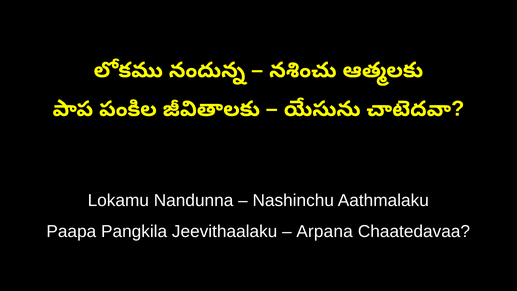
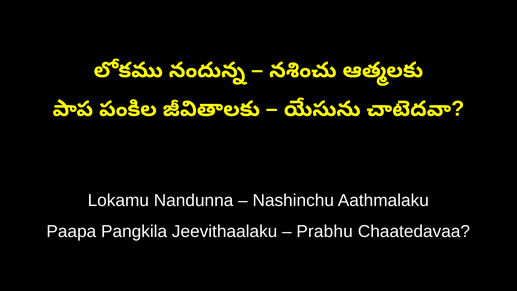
Arpana: Arpana -> Prabhu (325, 231)
